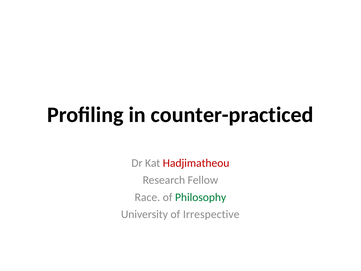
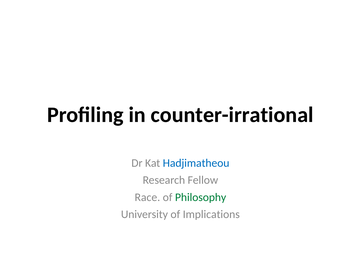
counter-practiced: counter-practiced -> counter-irrational (232, 115)
Hadjimatheou colour: red -> blue (196, 163)
Irrespective: Irrespective -> Implications (211, 214)
